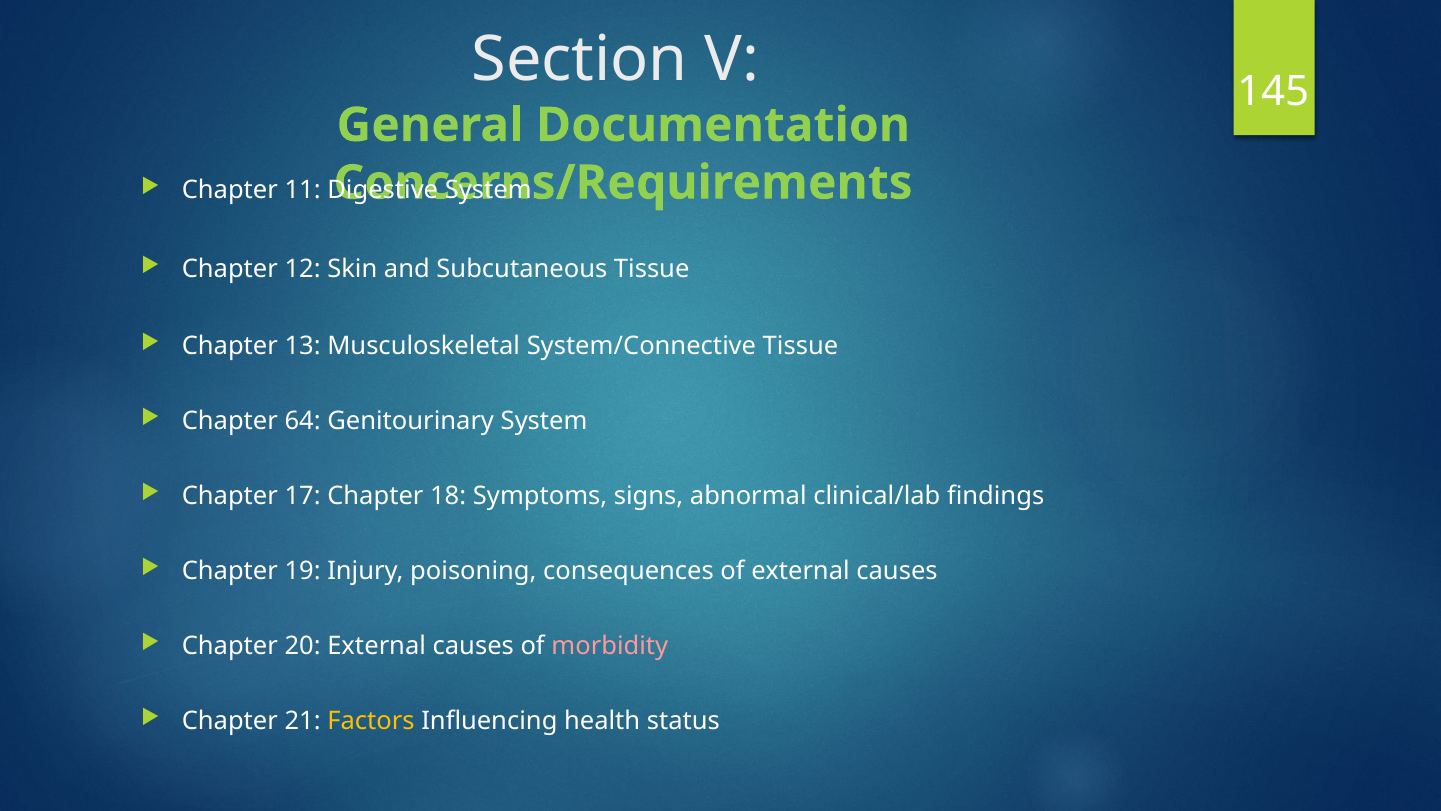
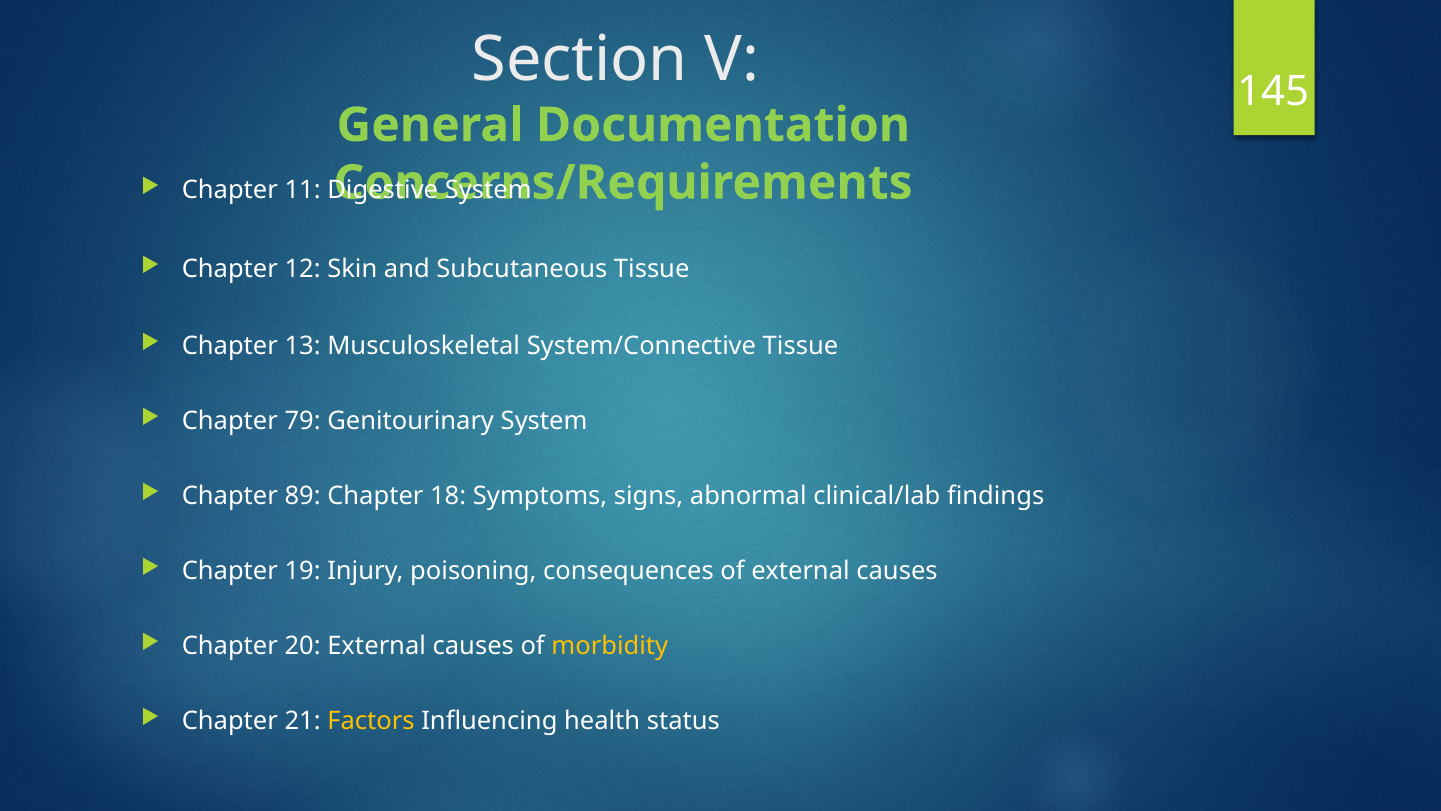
64: 64 -> 79 (303, 421)
17: 17 -> 89 (303, 496)
morbidity colour: pink -> yellow (610, 646)
